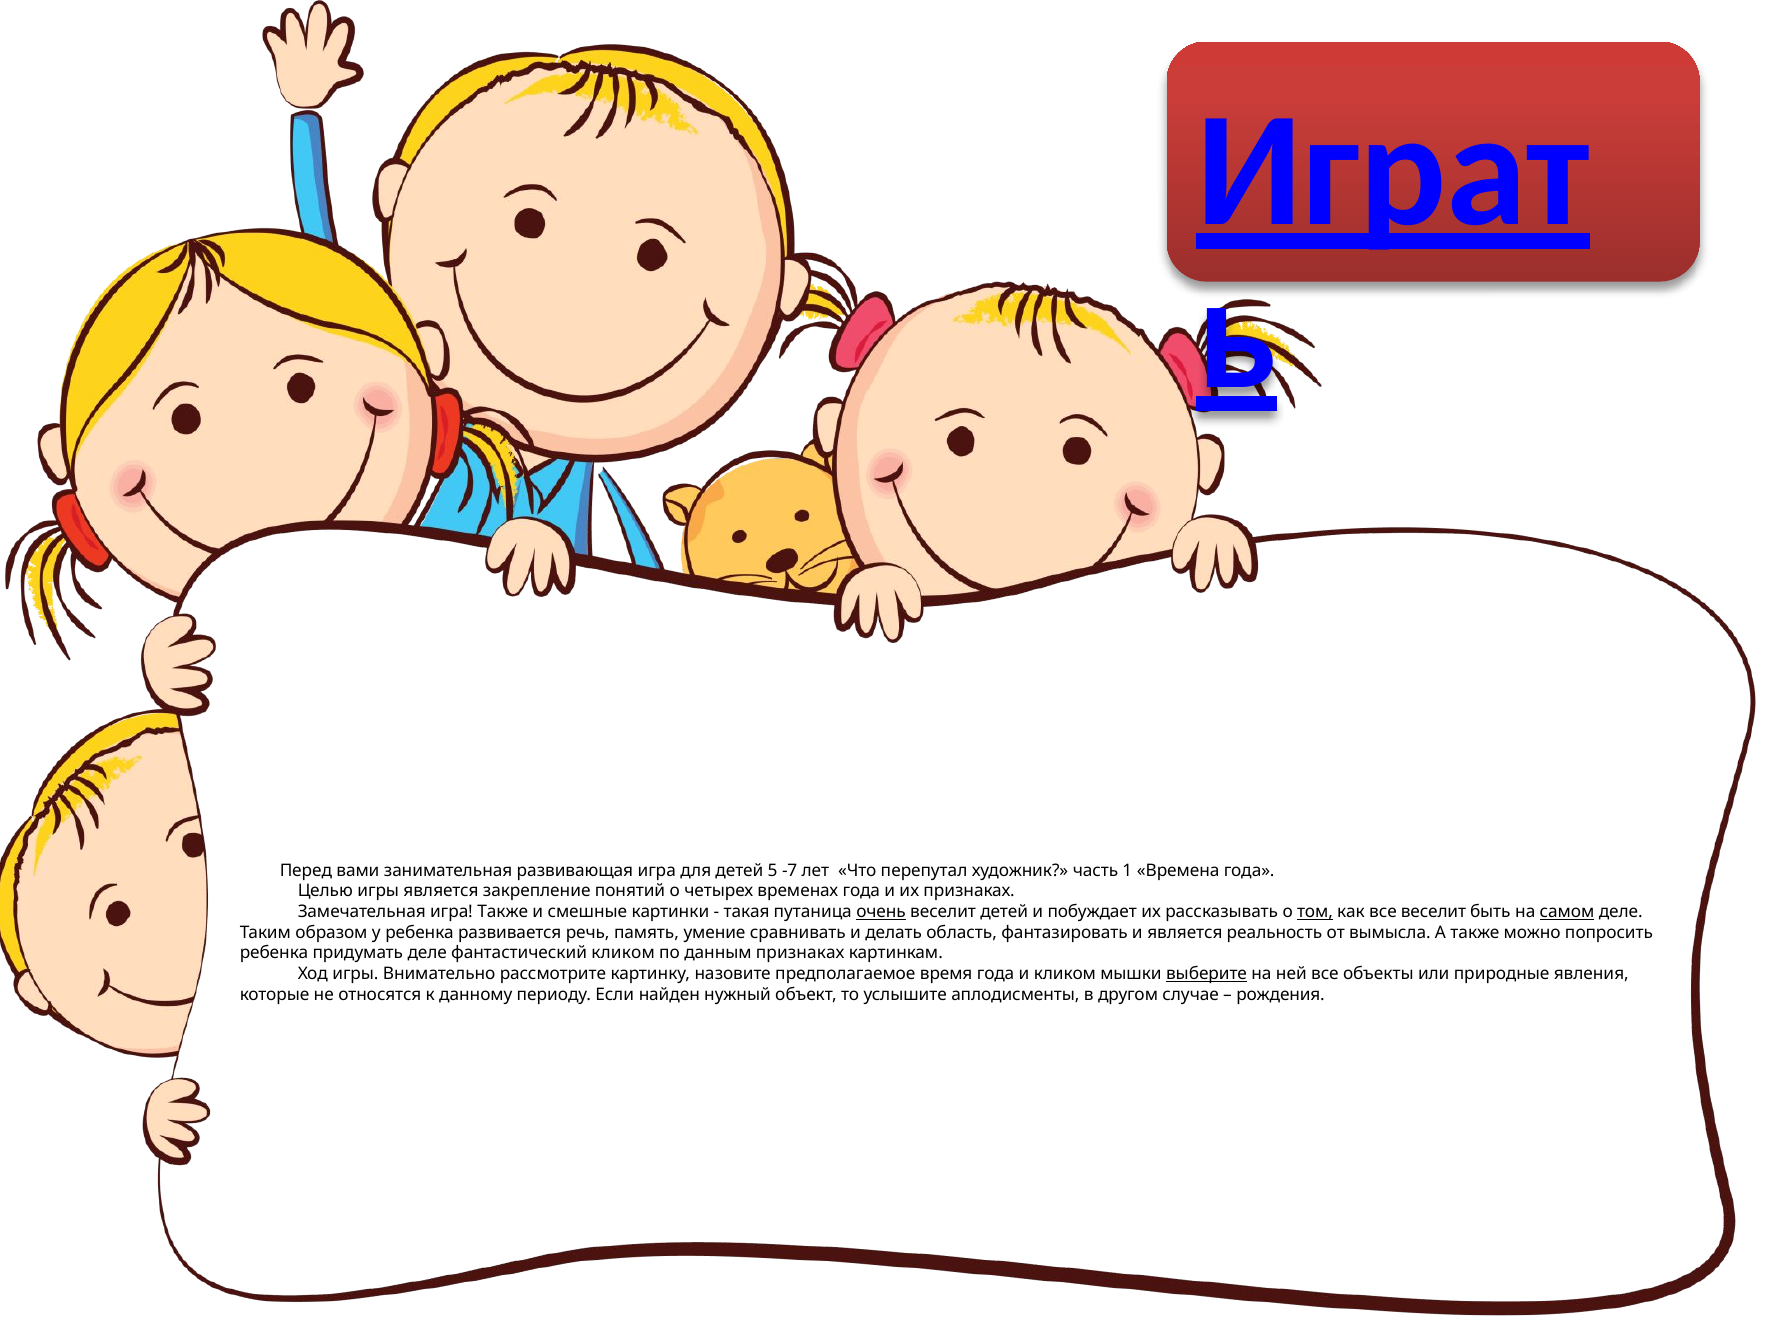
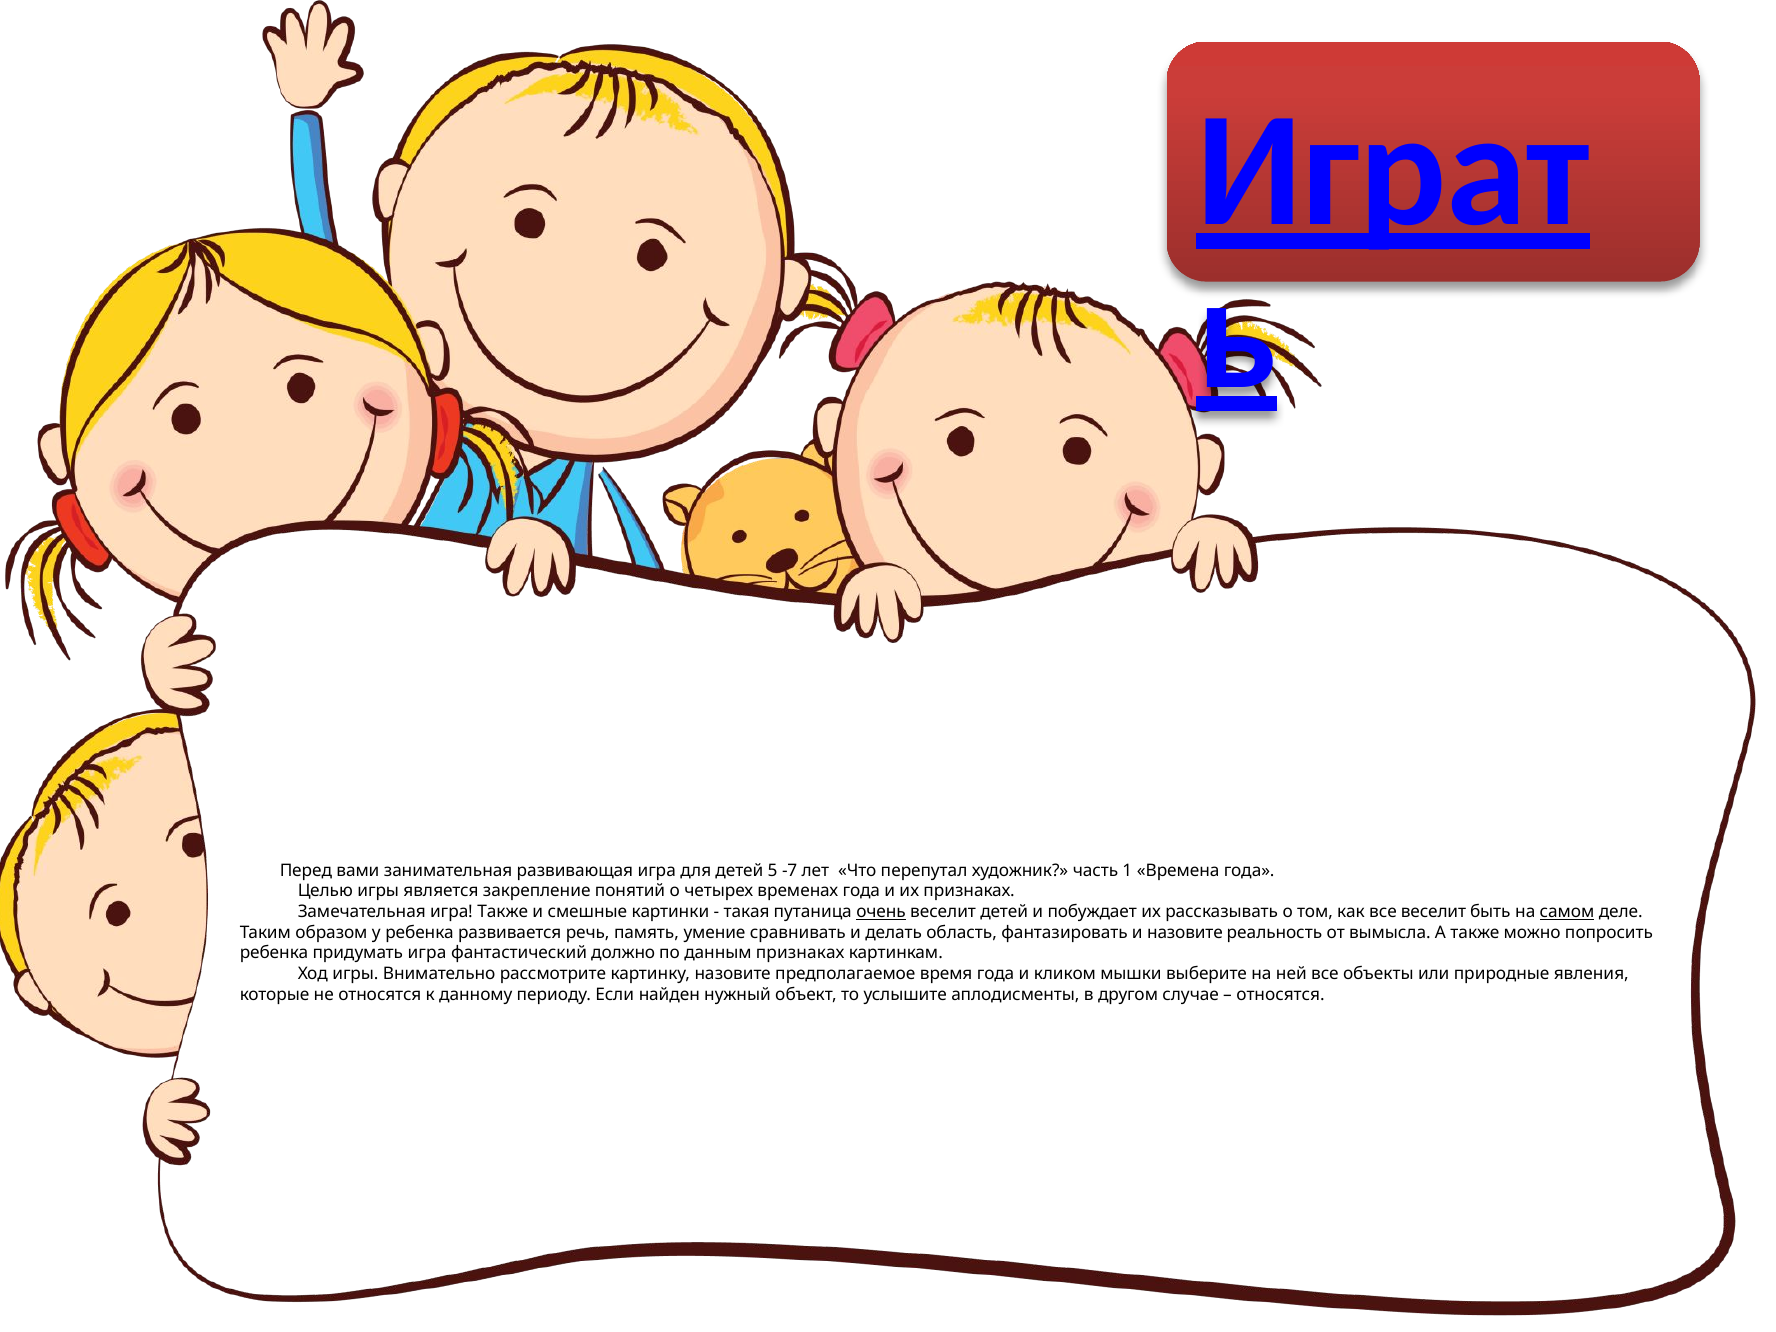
том underline: present -> none (1315, 912)
и является: является -> назовите (1185, 932)
придумать деле: деле -> игра (427, 953)
фантастический кликом: кликом -> должно (623, 953)
выберите underline: present -> none (1207, 974)
рождения: рождения -> относятся (1280, 995)
